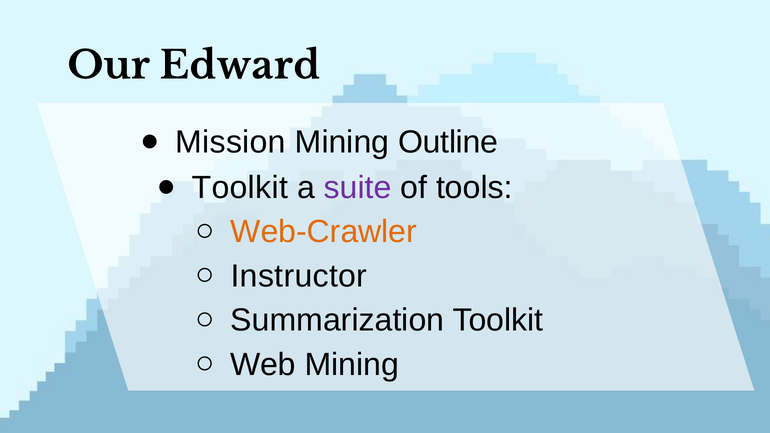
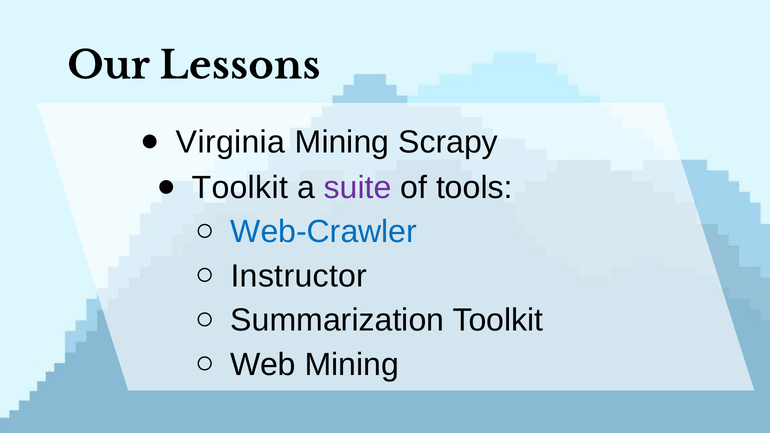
Edward: Edward -> Lessons (240, 66)
Mission: Mission -> Virginia (231, 142)
Outline: Outline -> Scrapy (448, 142)
Web-Crawler colour: orange -> blue (324, 232)
